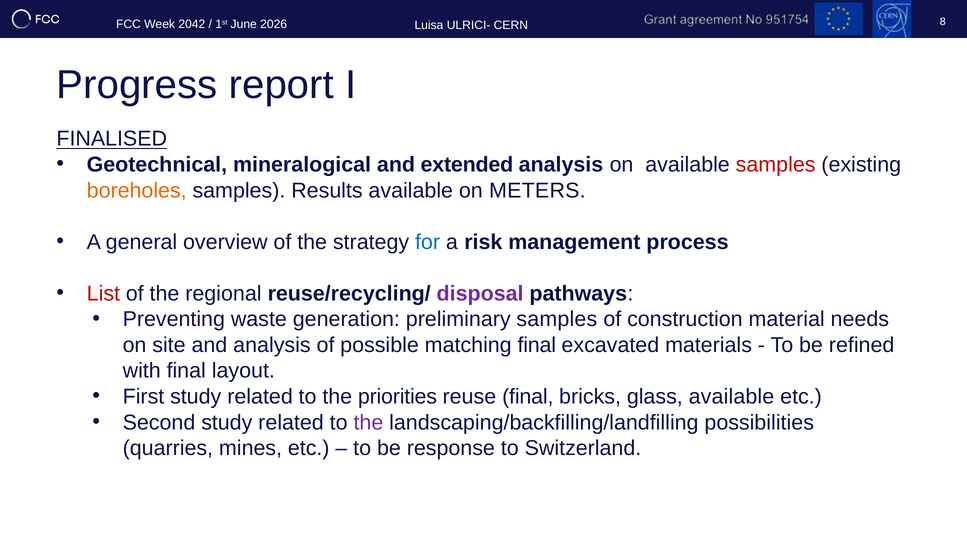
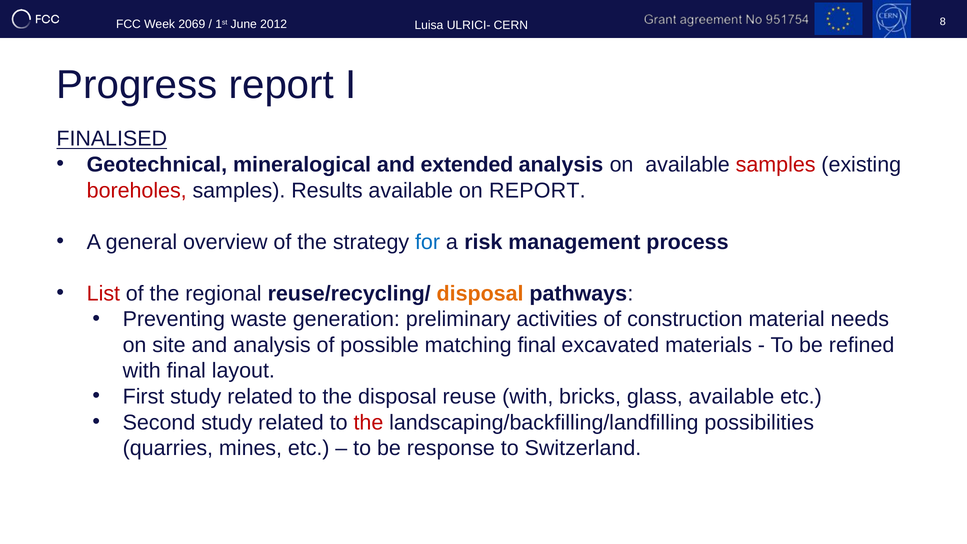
2042: 2042 -> 2069 (192, 24)
2026: 2026 -> 2012 (274, 24)
boreholes colour: orange -> red (137, 190)
on METERS: METERS -> REPORT (537, 190)
disposal colour: purple -> orange (480, 294)
preliminary samples: samples -> activities (557, 319)
the priorities: priorities -> disposal (397, 397)
reuse final: final -> with (528, 397)
the colour: purple -> red (368, 422)
